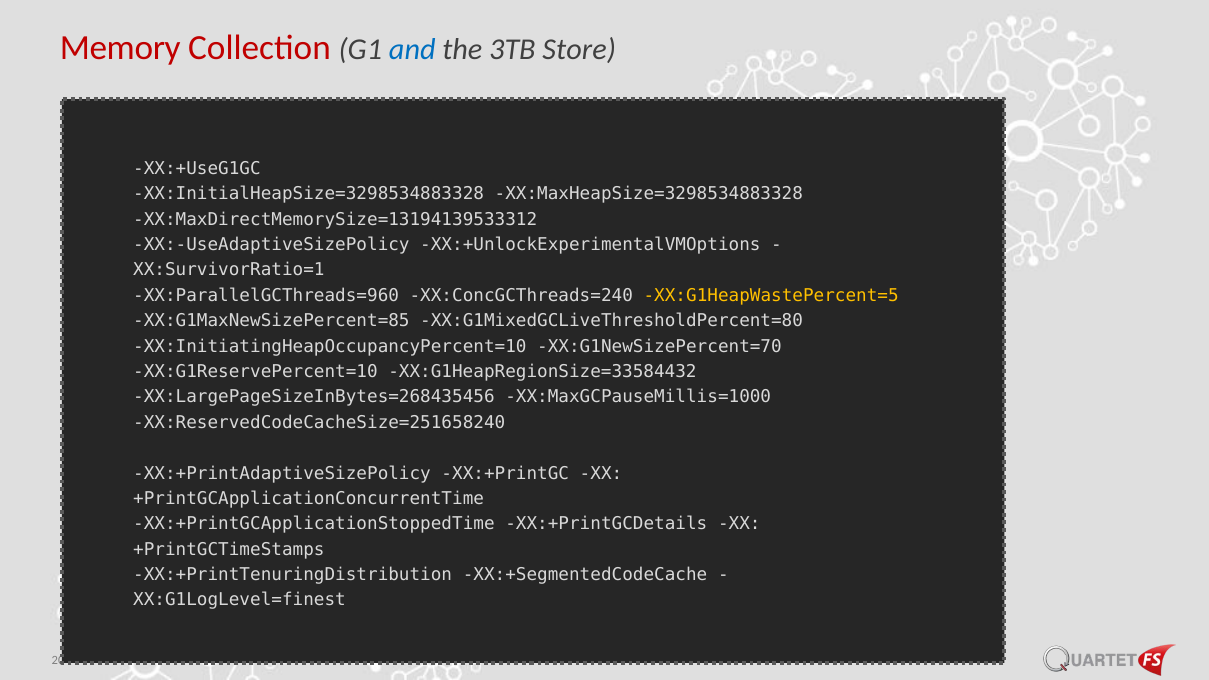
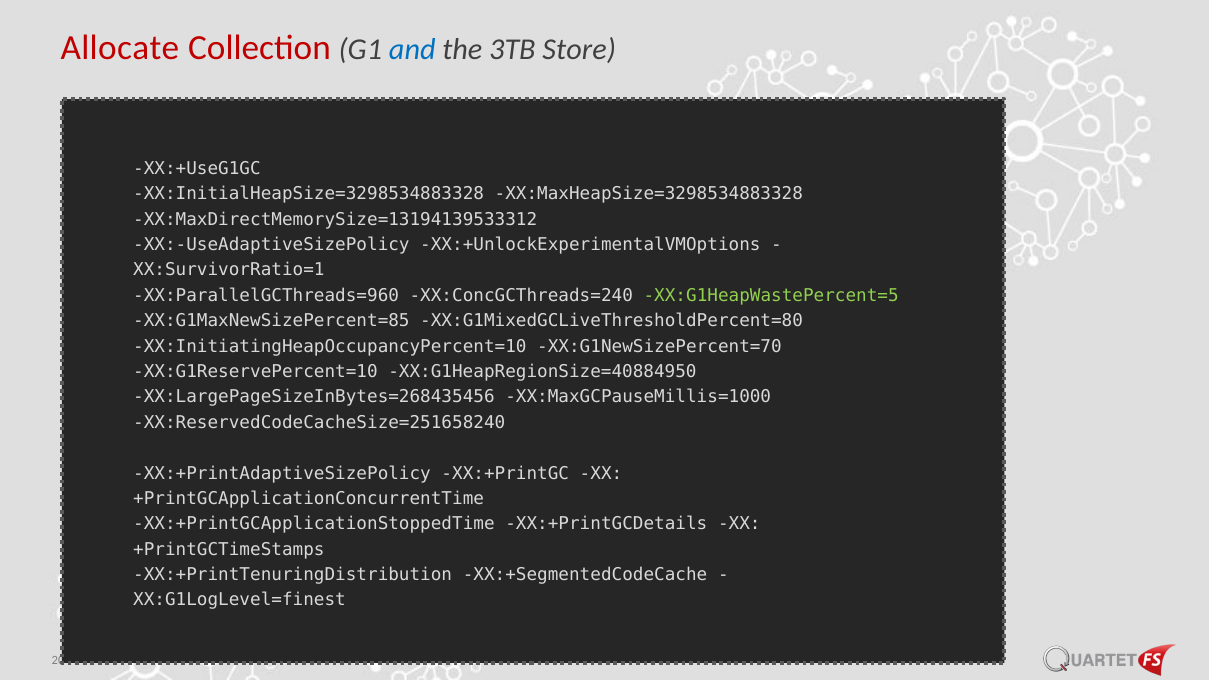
Memory: Memory -> Allocate (120, 47)
XX:G1HeapWastePercent=5 colour: yellow -> light green (771, 296)
XX:G1HeapRegionSize=33584432: XX:G1HeapRegionSize=33584432 -> XX:G1HeapRegionSize=40884950 (542, 372)
